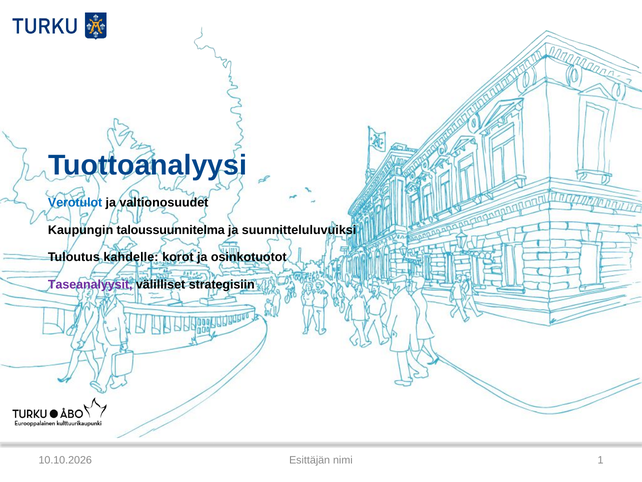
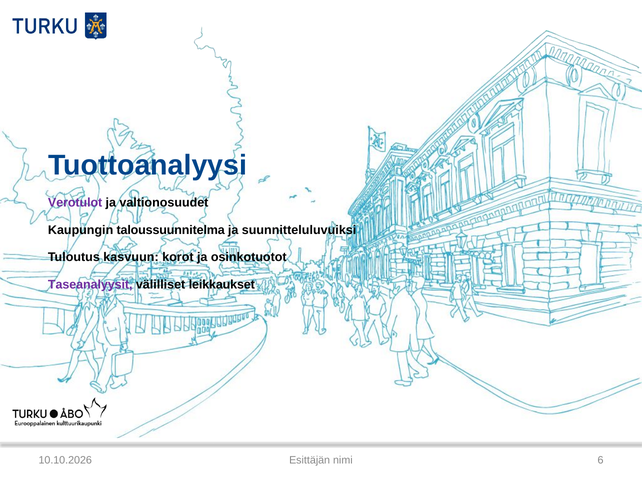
Verotulot colour: blue -> purple (75, 202)
kahdelle: kahdelle -> kasvuun (131, 257)
strategisiin: strategisiin -> leikkaukset (222, 284)
1: 1 -> 6 (601, 460)
